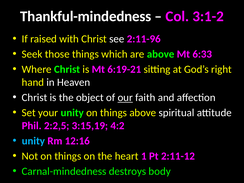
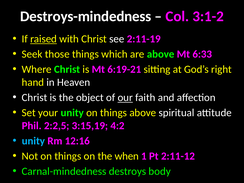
Thankful-mindedness: Thankful-mindedness -> Destroys-mindedness (86, 16)
raised underline: none -> present (44, 39)
2:11-96: 2:11-96 -> 2:11-19 (144, 39)
heart: heart -> when (127, 156)
